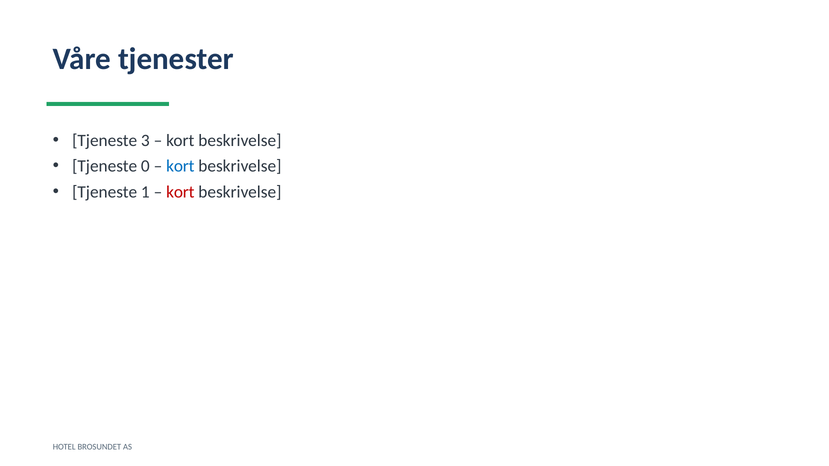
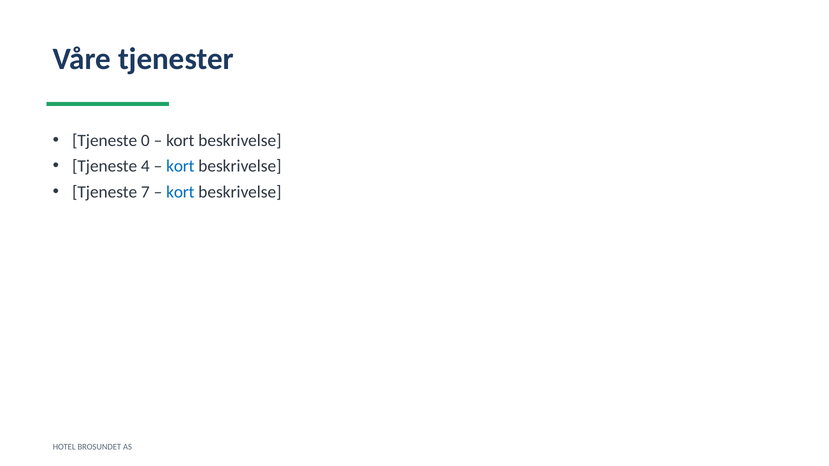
3: 3 -> 0 (145, 140)
0: 0 -> 4 (145, 166)
1: 1 -> 7 (145, 192)
kort colour: red -> blue (180, 192)
